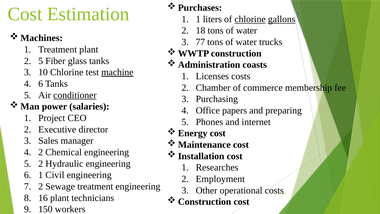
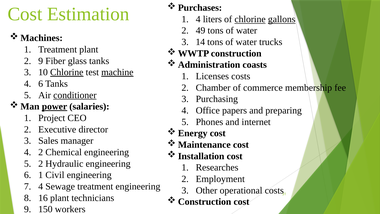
1 1: 1 -> 4 (198, 19)
18: 18 -> 49 (201, 31)
77: 77 -> 14 (200, 42)
2 5: 5 -> 9 (41, 61)
Chlorine underline: none -> present (67, 72)
power underline: none -> present (55, 106)
2: 2 -> 4 (41, 186)
